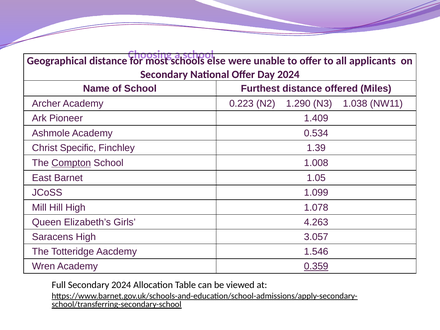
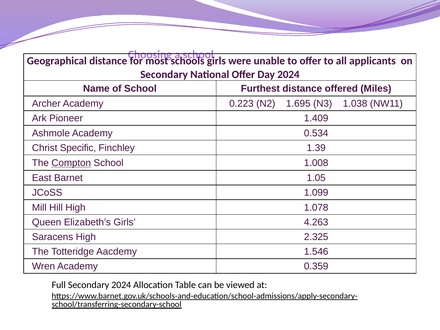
else: else -> girls (216, 61)
1.290: 1.290 -> 1.695 (298, 104)
3.057: 3.057 -> 2.325 (316, 237)
0.359 underline: present -> none (316, 266)
